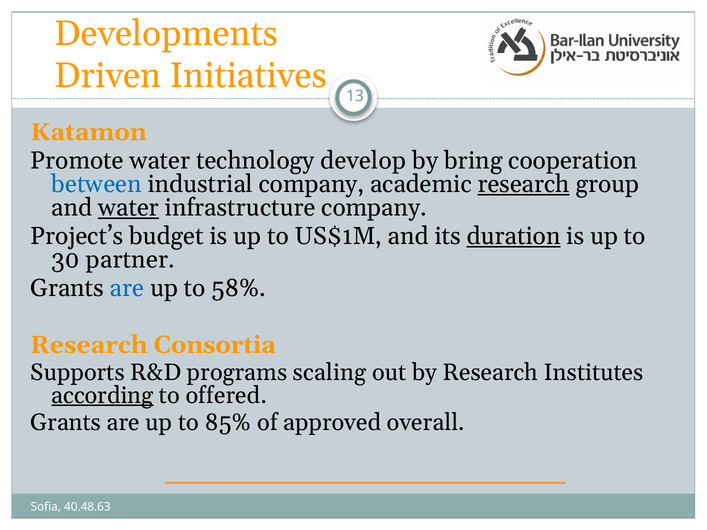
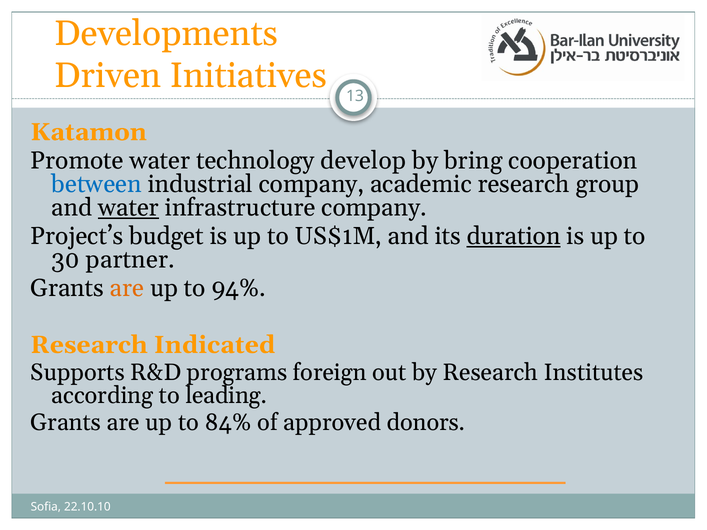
research underline: present -> none (524, 184)
are colour: blue -> orange (127, 288)
58%: 58% -> 94% (239, 288)
Consortia: Consortia -> Indicated (214, 345)
scaling: scaling -> foreign (330, 373)
according underline: present -> none (102, 395)
offered: offered -> leading (226, 395)
85%: 85% -> 84% (228, 423)
overall: overall -> donors (426, 423)
40.48.63: 40.48.63 -> 22.10.10 (87, 507)
